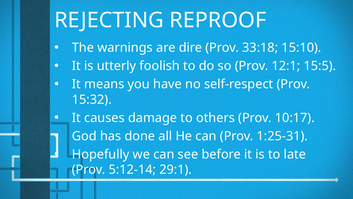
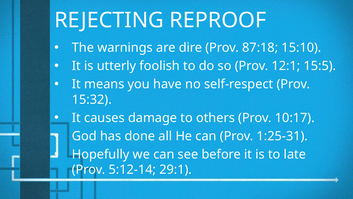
33:18: 33:18 -> 87:18 (260, 48)
